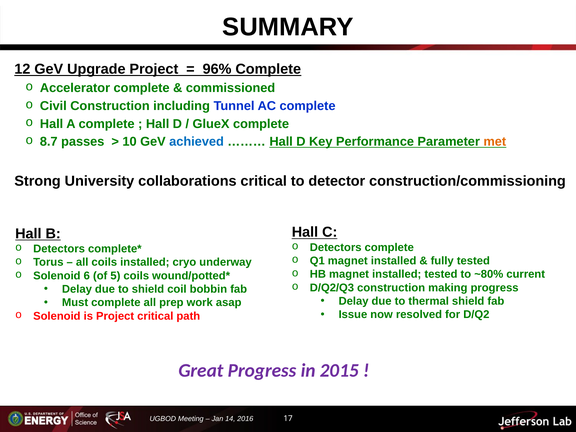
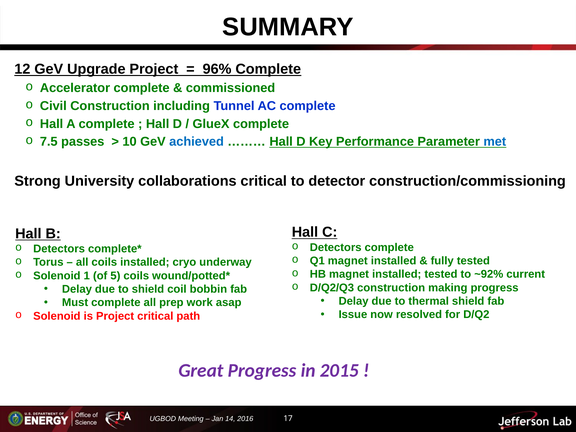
8.7: 8.7 -> 7.5 (49, 142)
met colour: orange -> blue (495, 142)
~80%: ~80% -> ~92% (489, 274)
6: 6 -> 1 (87, 276)
